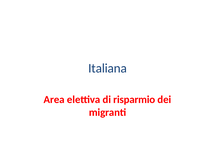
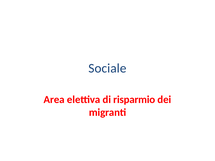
Italiana: Italiana -> Sociale (107, 68)
